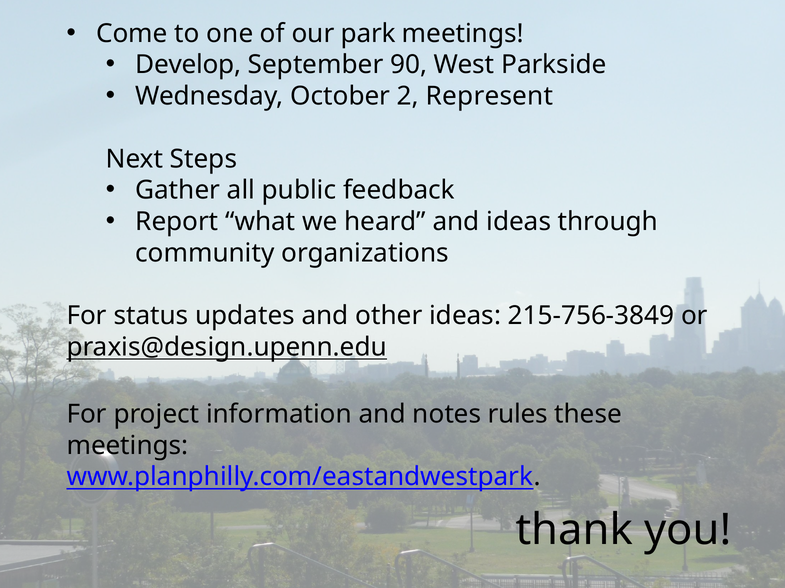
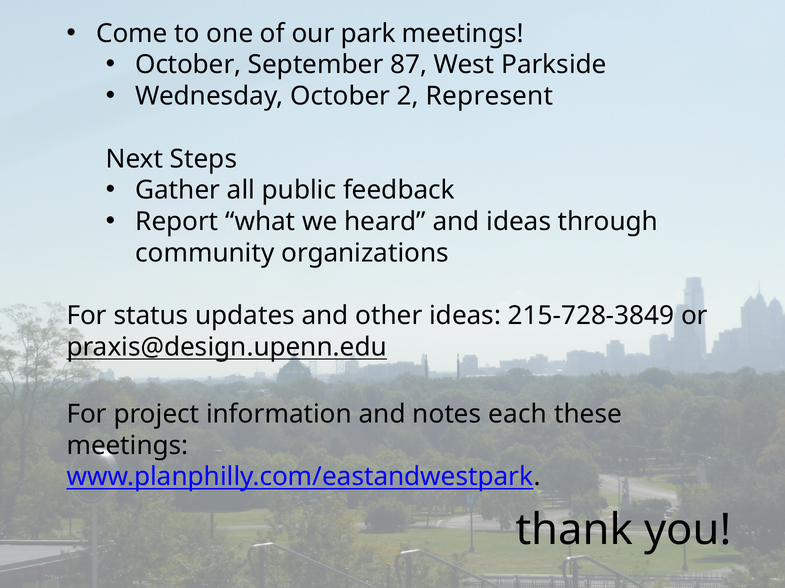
Develop: Develop -> October (188, 65)
90: 90 -> 87 (409, 65)
215-756-3849: 215-756-3849 -> 215-728-3849 (591, 316)
rules: rules -> each (518, 415)
